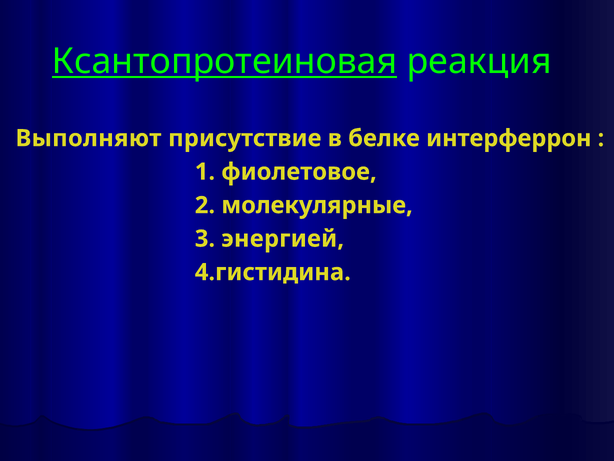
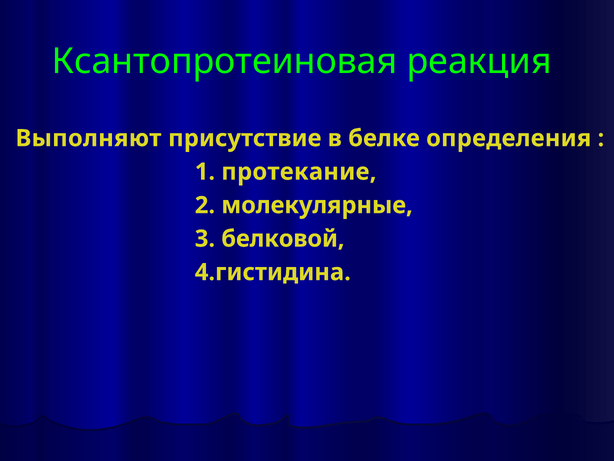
Ксантопротеиновая underline: present -> none (225, 61)
интерферрон: интерферрон -> определения (509, 138)
фиолетовое: фиолетовое -> протекание (299, 172)
энергией: энергией -> белковой (283, 239)
